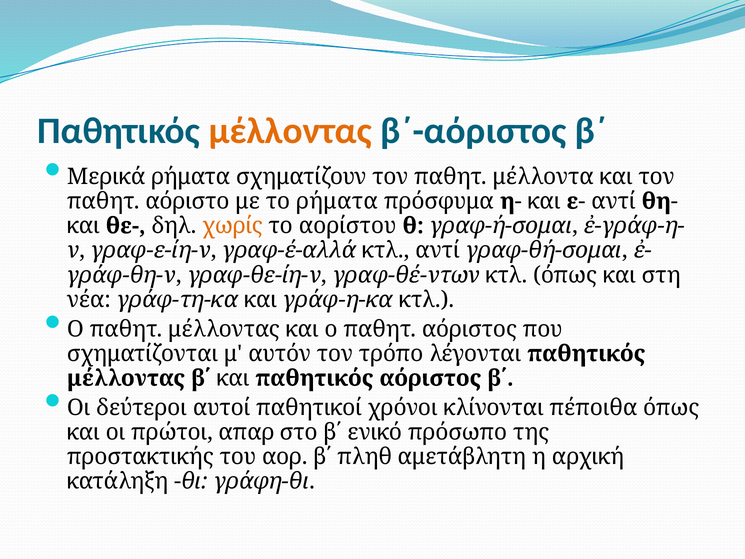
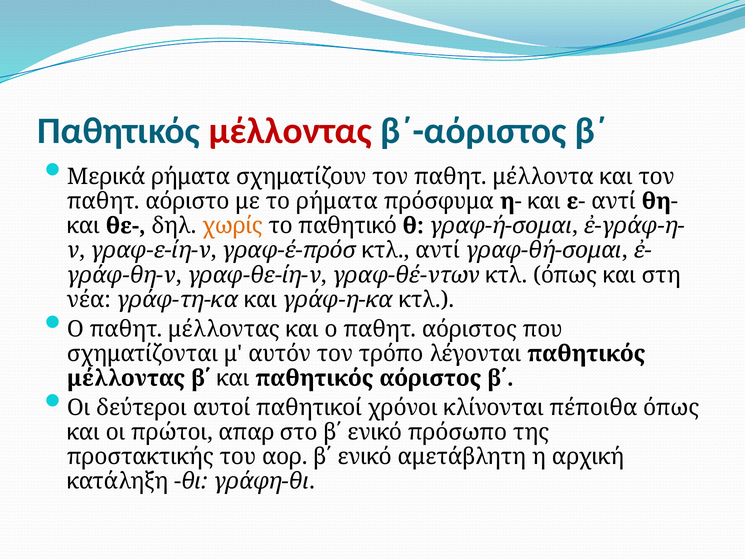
μέλλοντας colour: orange -> red (290, 131)
αορίστου: αορίστου -> παθητικό (348, 226)
γραφ-έ-αλλά: γραφ-έ-αλλά -> γραφ-έ-πρόσ (289, 250)
αορ β΄ πληθ: πληθ -> ενικό (365, 457)
